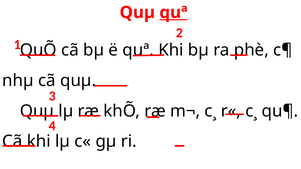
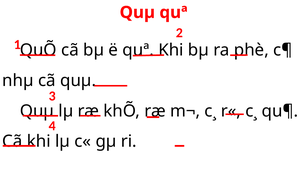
quª underline: present -> none (173, 12)
